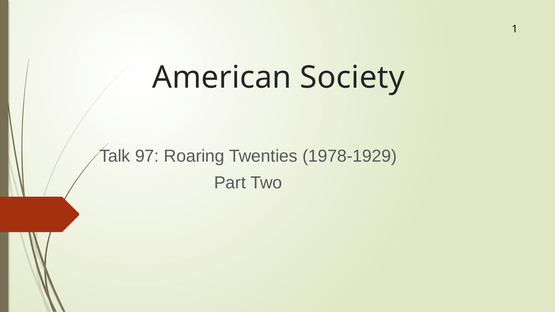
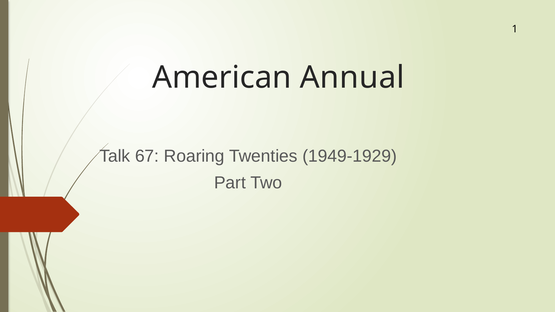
Society: Society -> Annual (352, 78)
97: 97 -> 67 (147, 156)
1978-1929: 1978-1929 -> 1949-1929 (350, 156)
